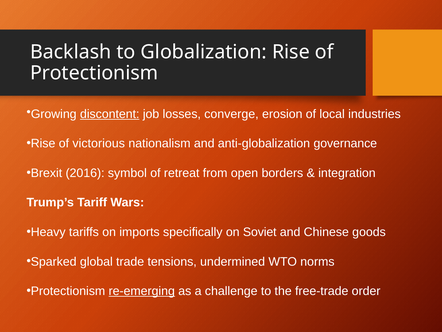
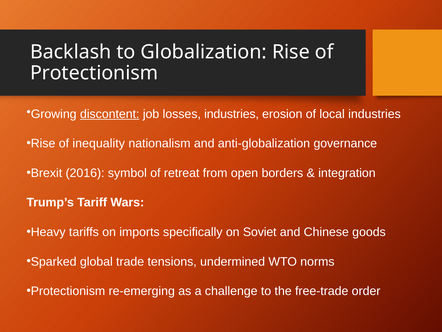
losses converge: converge -> industries (232, 114)
victorious: victorious -> inequality (99, 143)
re-emerging underline: present -> none (142, 291)
